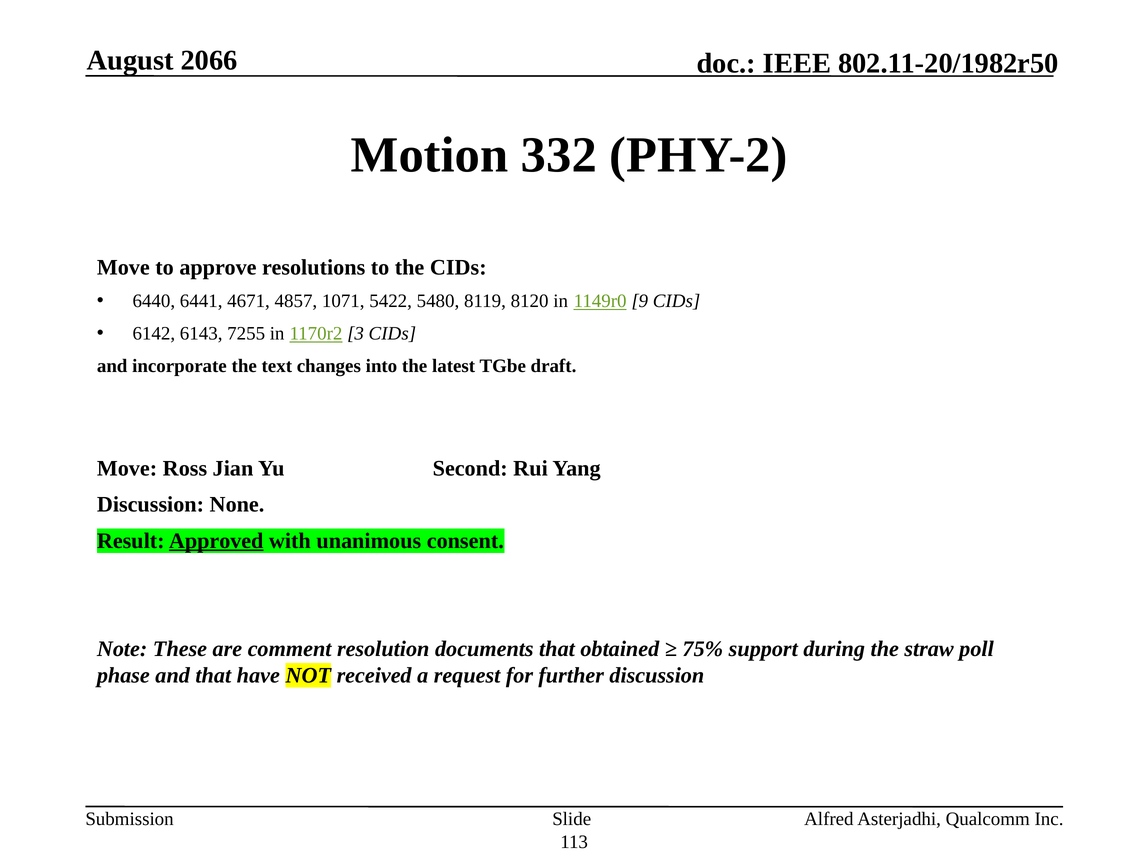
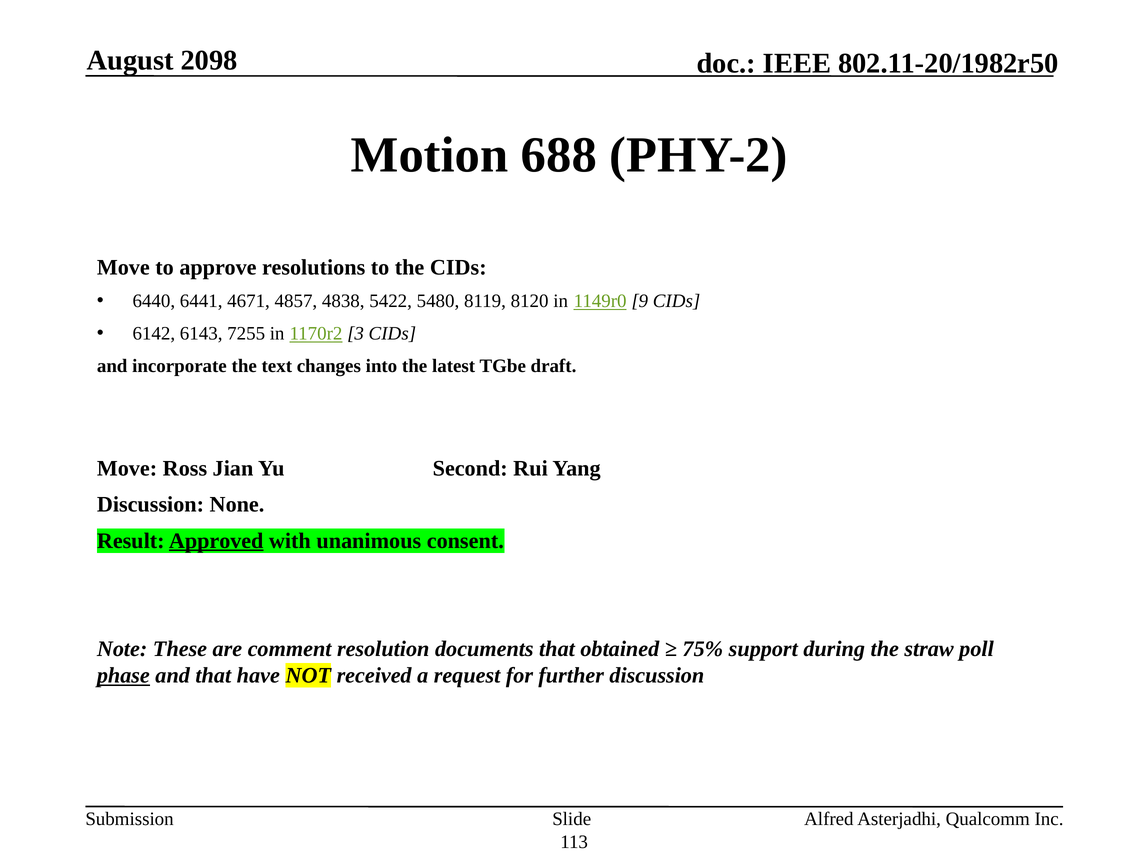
2066: 2066 -> 2098 (209, 60)
332: 332 -> 688 (559, 155)
1071: 1071 -> 4838 (343, 301)
phase underline: none -> present (123, 676)
